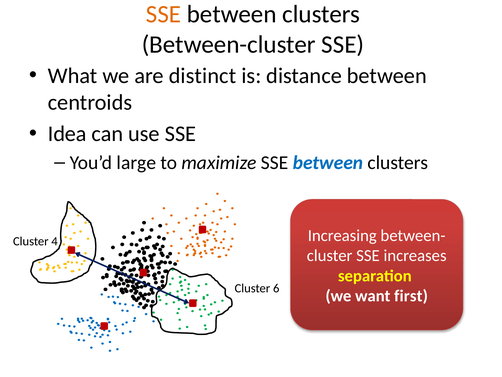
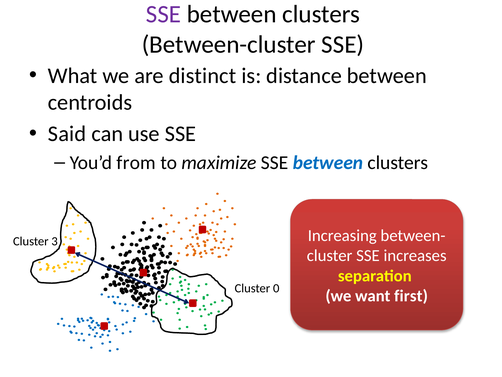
SSE colour: orange -> purple (164, 14)
Idea: Idea -> Said (67, 134)
large: large -> from (136, 162)
4: 4 -> 3 (55, 241)
6: 6 -> 0 (276, 288)
